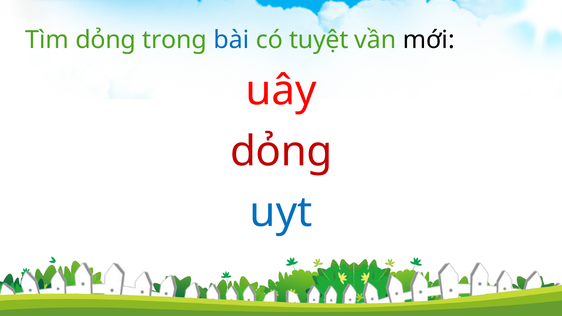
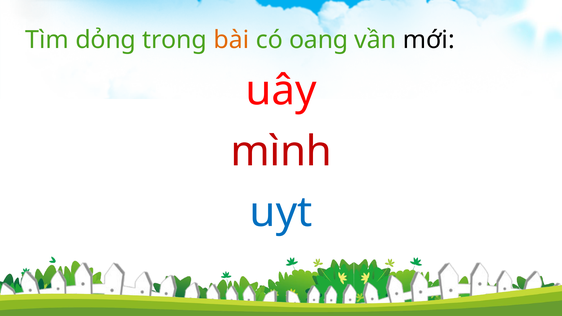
bài colour: blue -> orange (231, 40)
tuyệt: tuyệt -> oang (319, 40)
dỏng: dỏng -> mình (281, 152)
